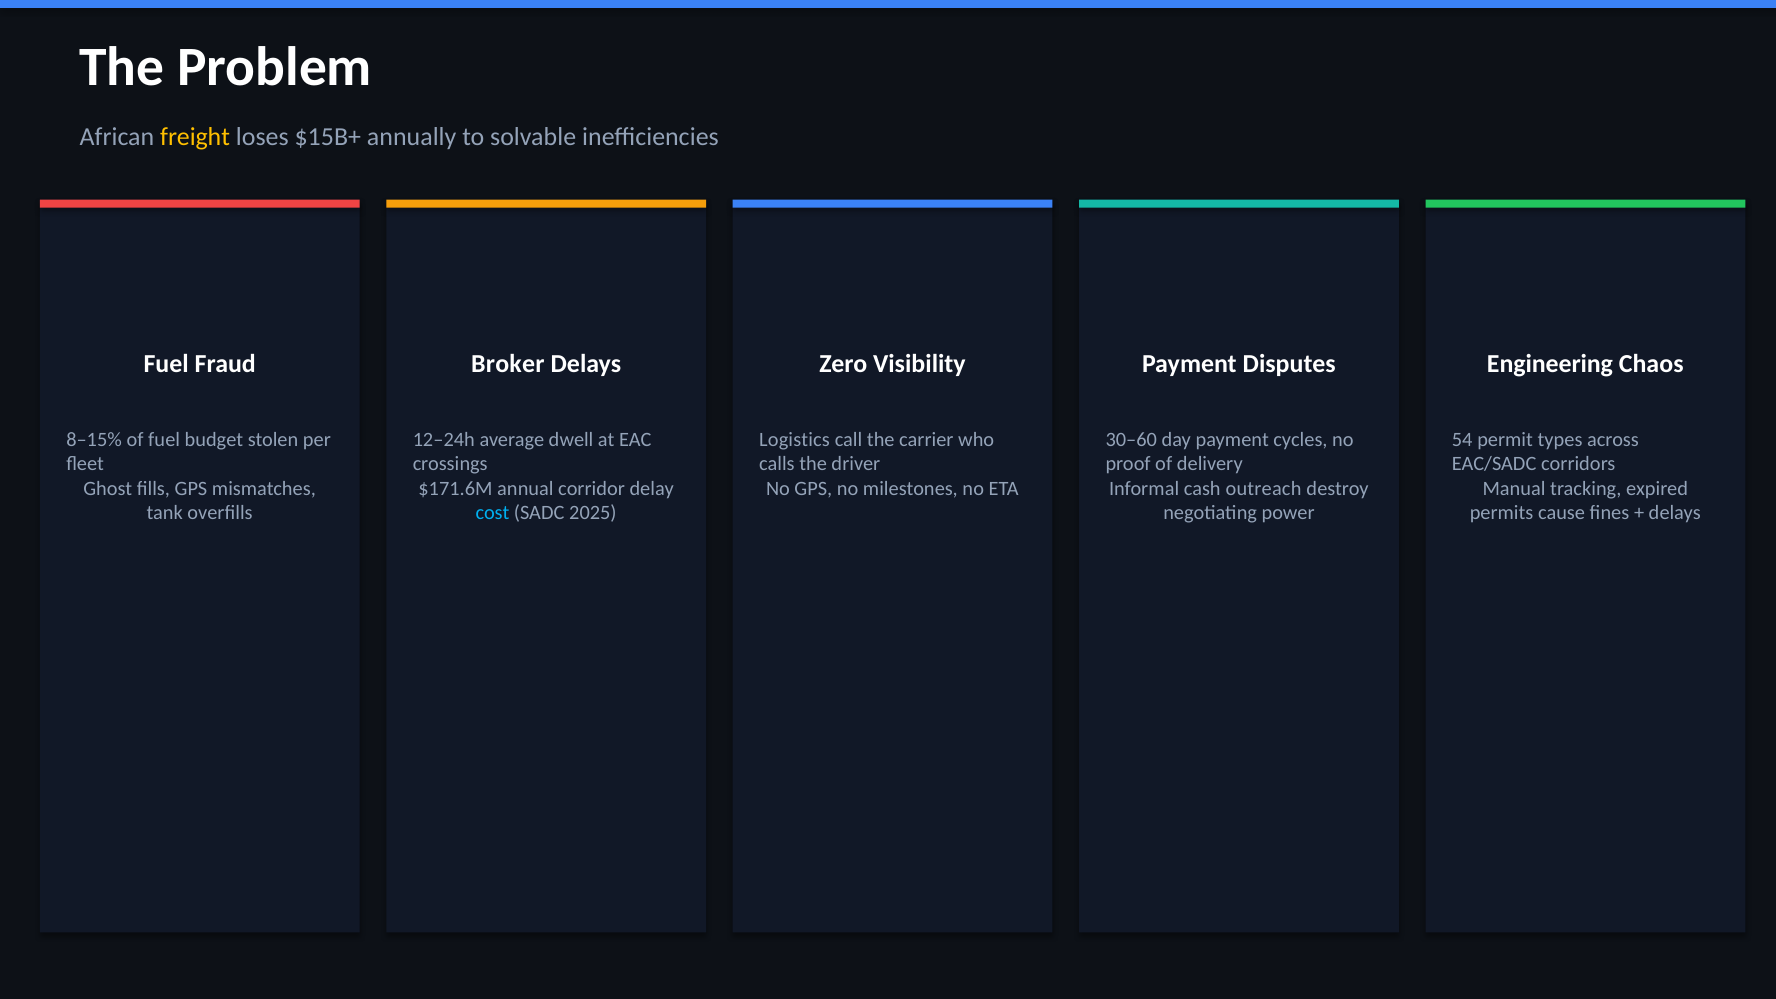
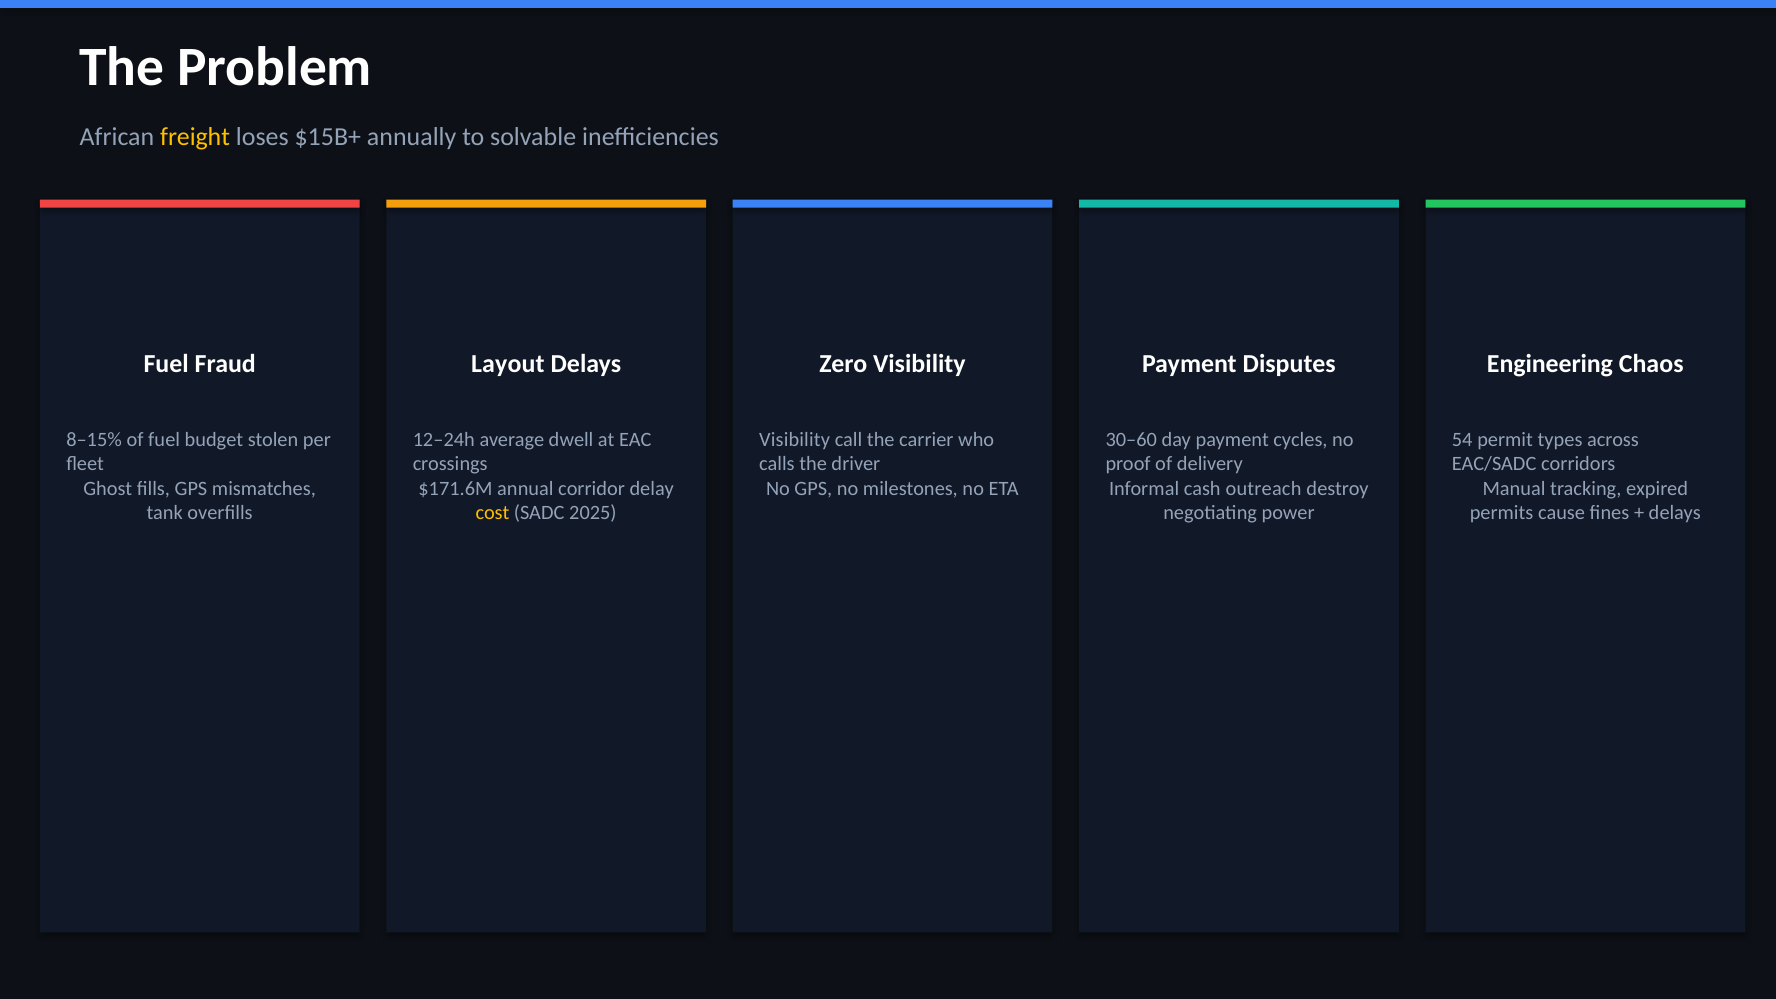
Broker: Broker -> Layout (508, 364)
Logistics: Logistics -> Visibility (795, 440)
cost colour: light blue -> yellow (492, 513)
